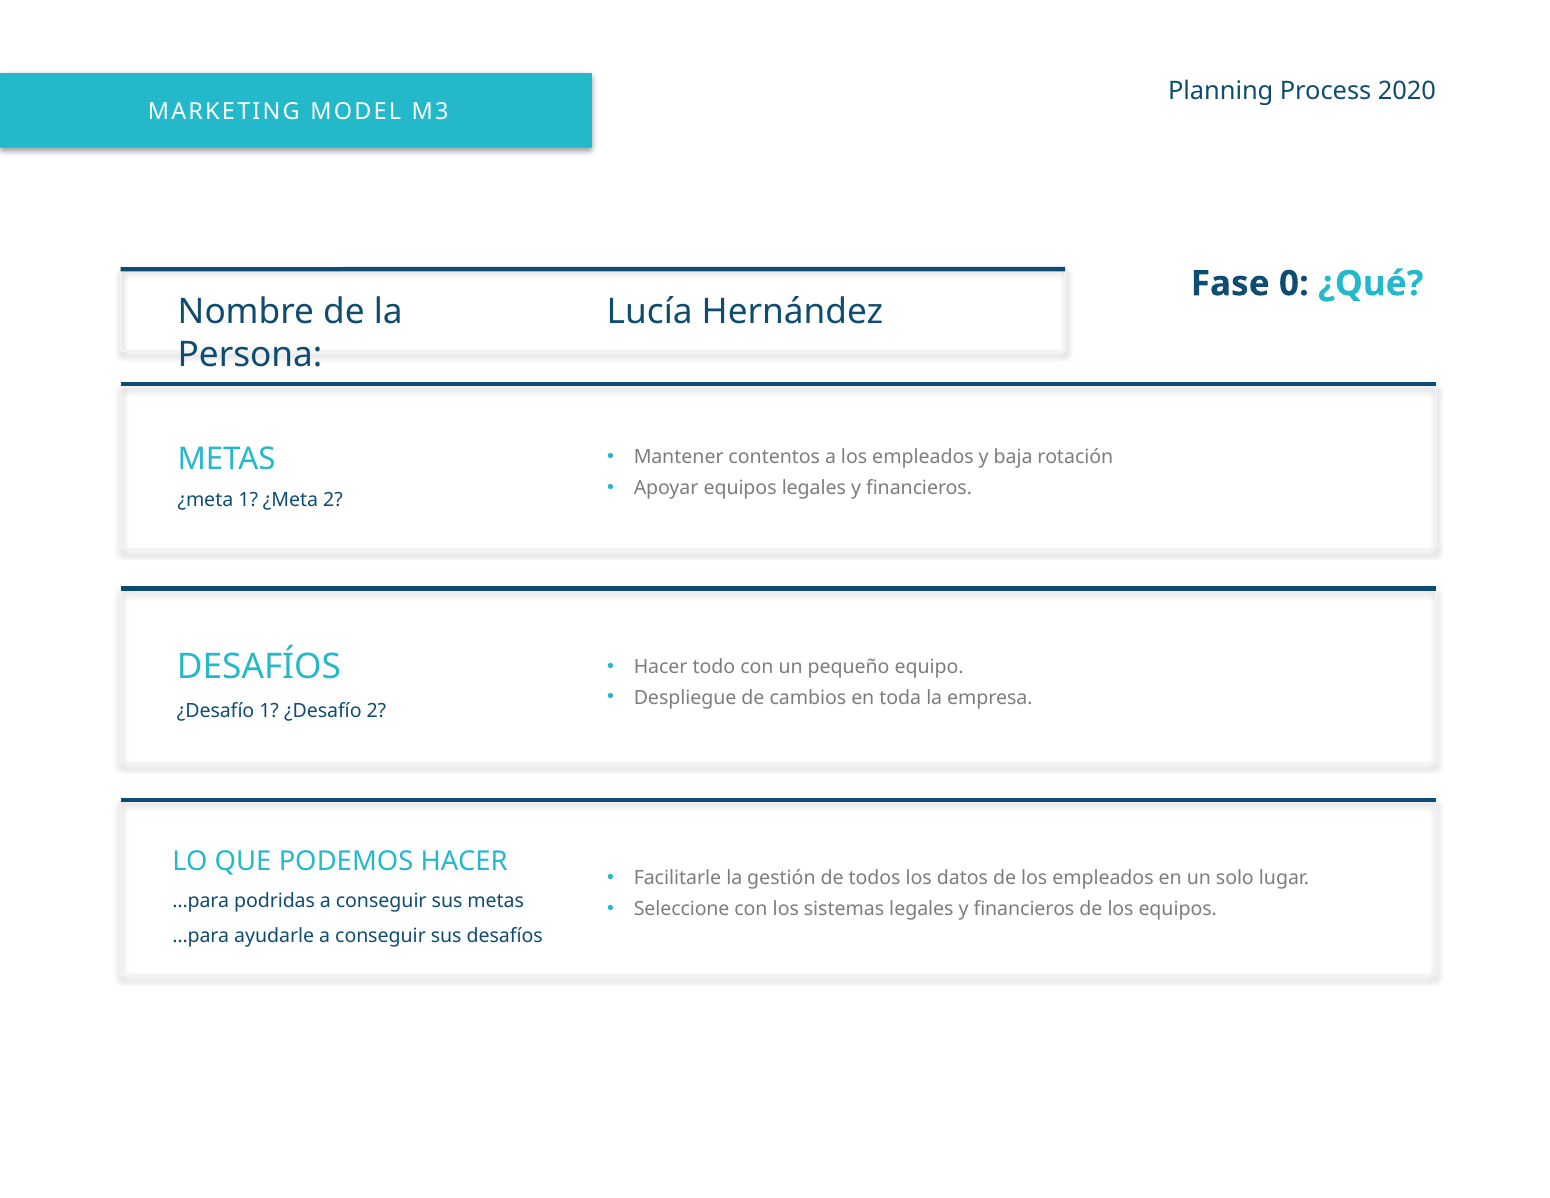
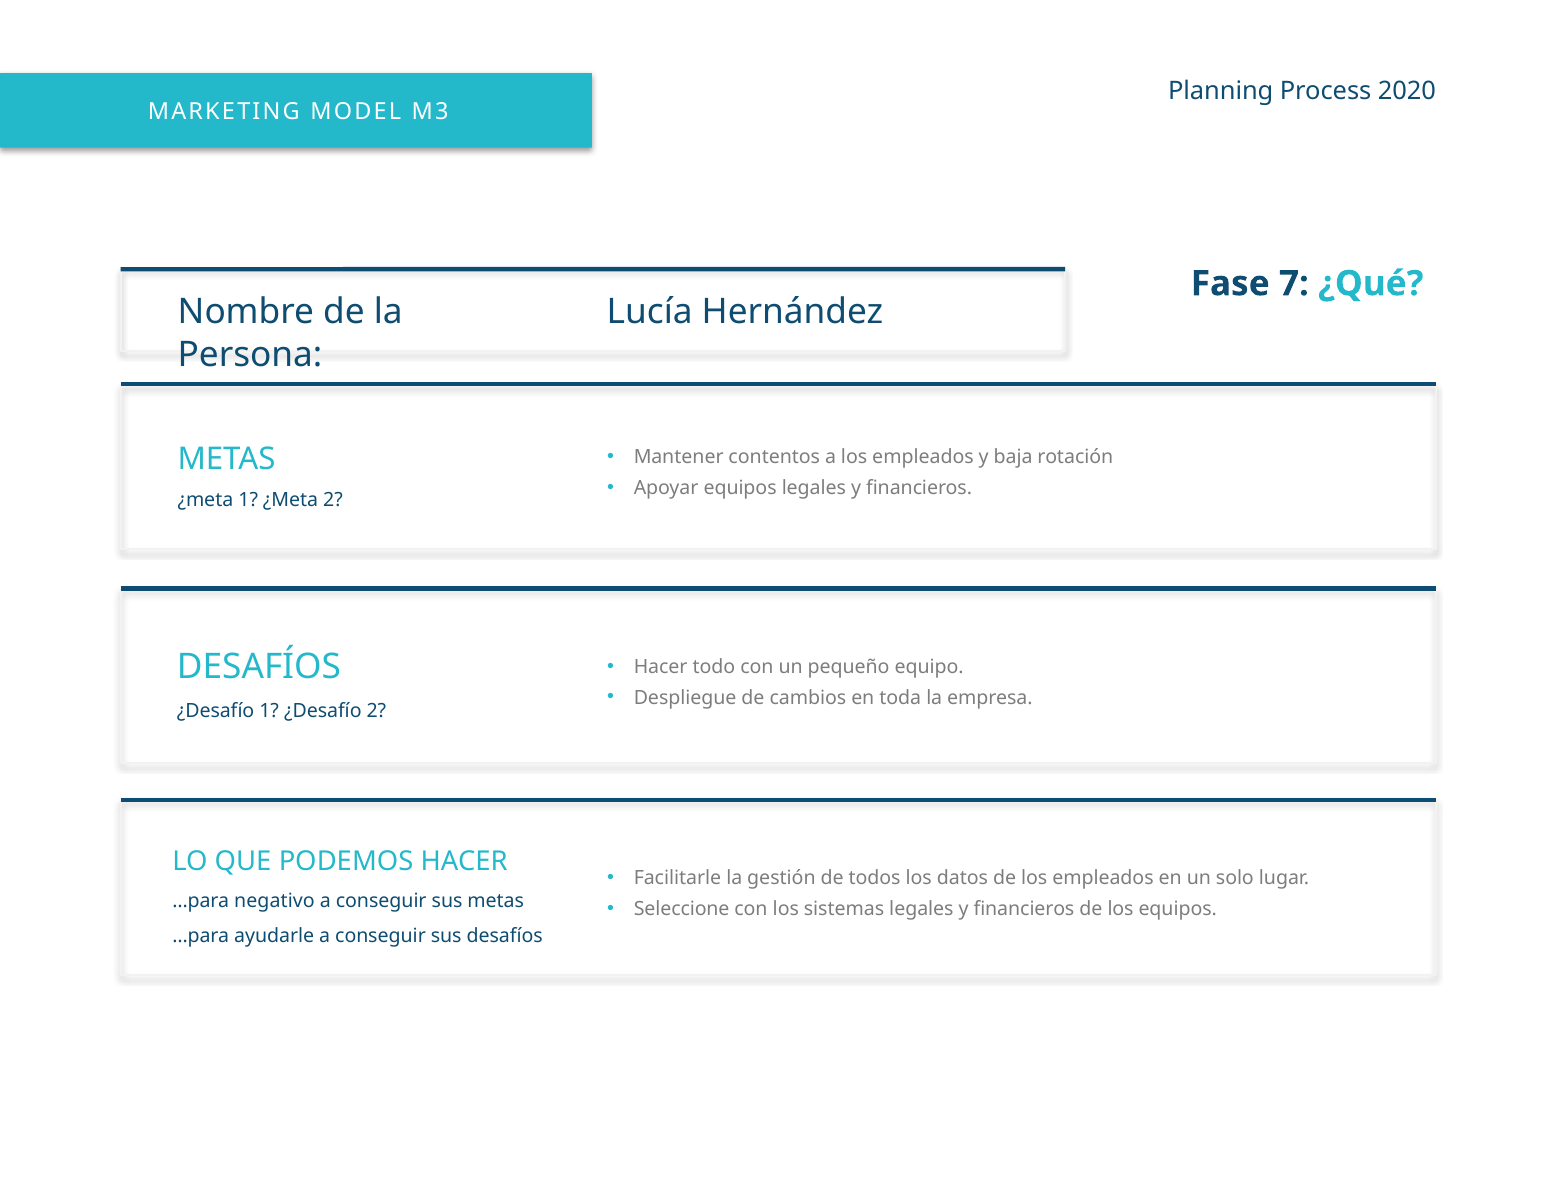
0: 0 -> 7 (1294, 284)
podridas: podridas -> negativo (274, 900)
